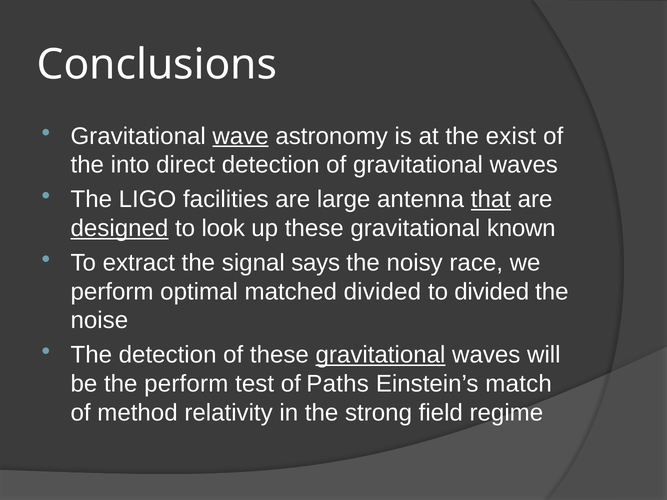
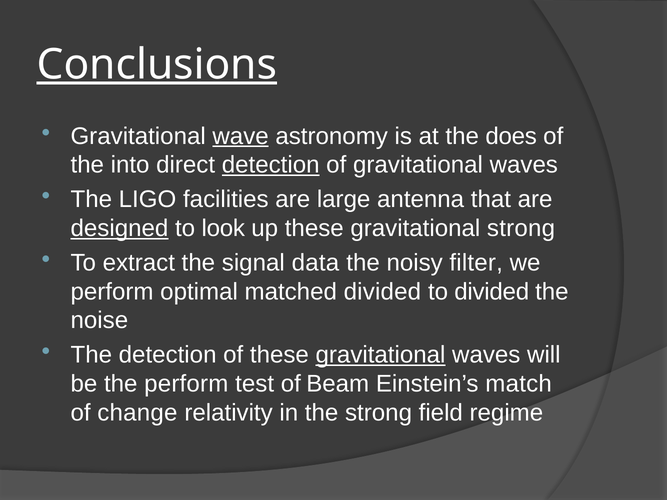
Conclusions underline: none -> present (157, 65)
exist: exist -> does (511, 136)
detection underline: none -> present (271, 165)
that underline: present -> none (491, 199)
gravitational known: known -> strong (521, 228)
says: says -> data (315, 263)
race: race -> filter (476, 263)
Paths: Paths -> Beam (338, 384)
method: method -> change (137, 413)
